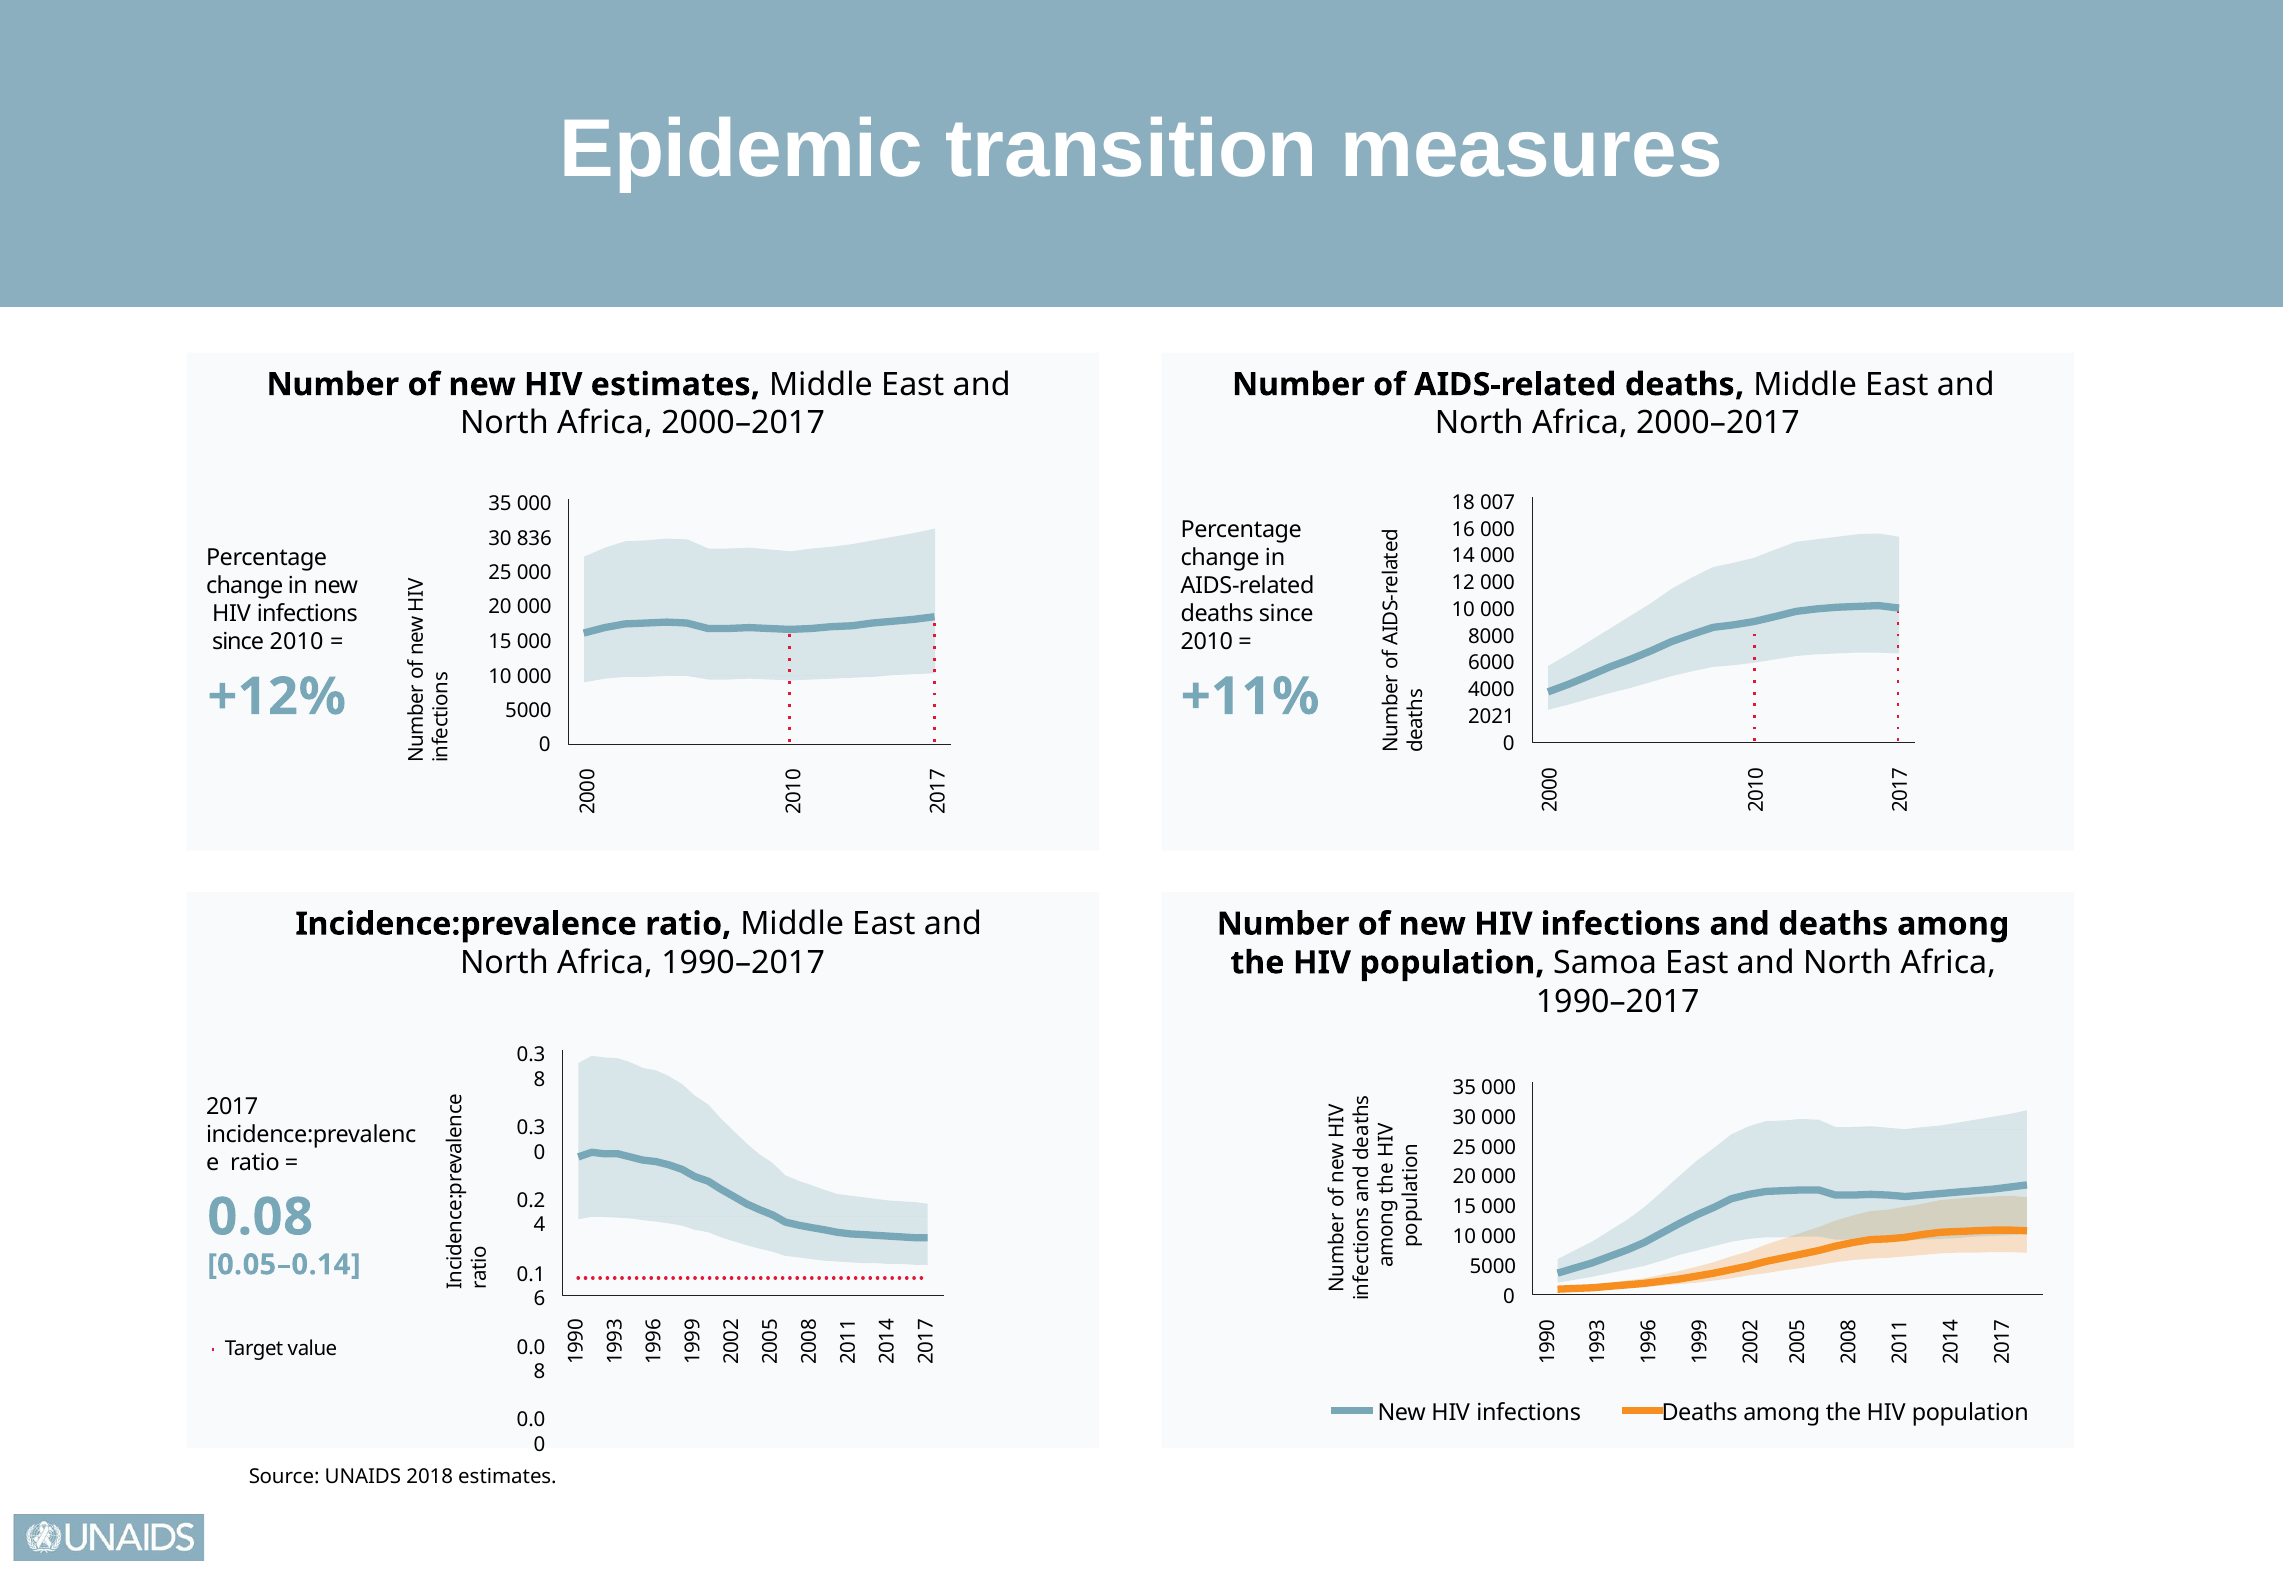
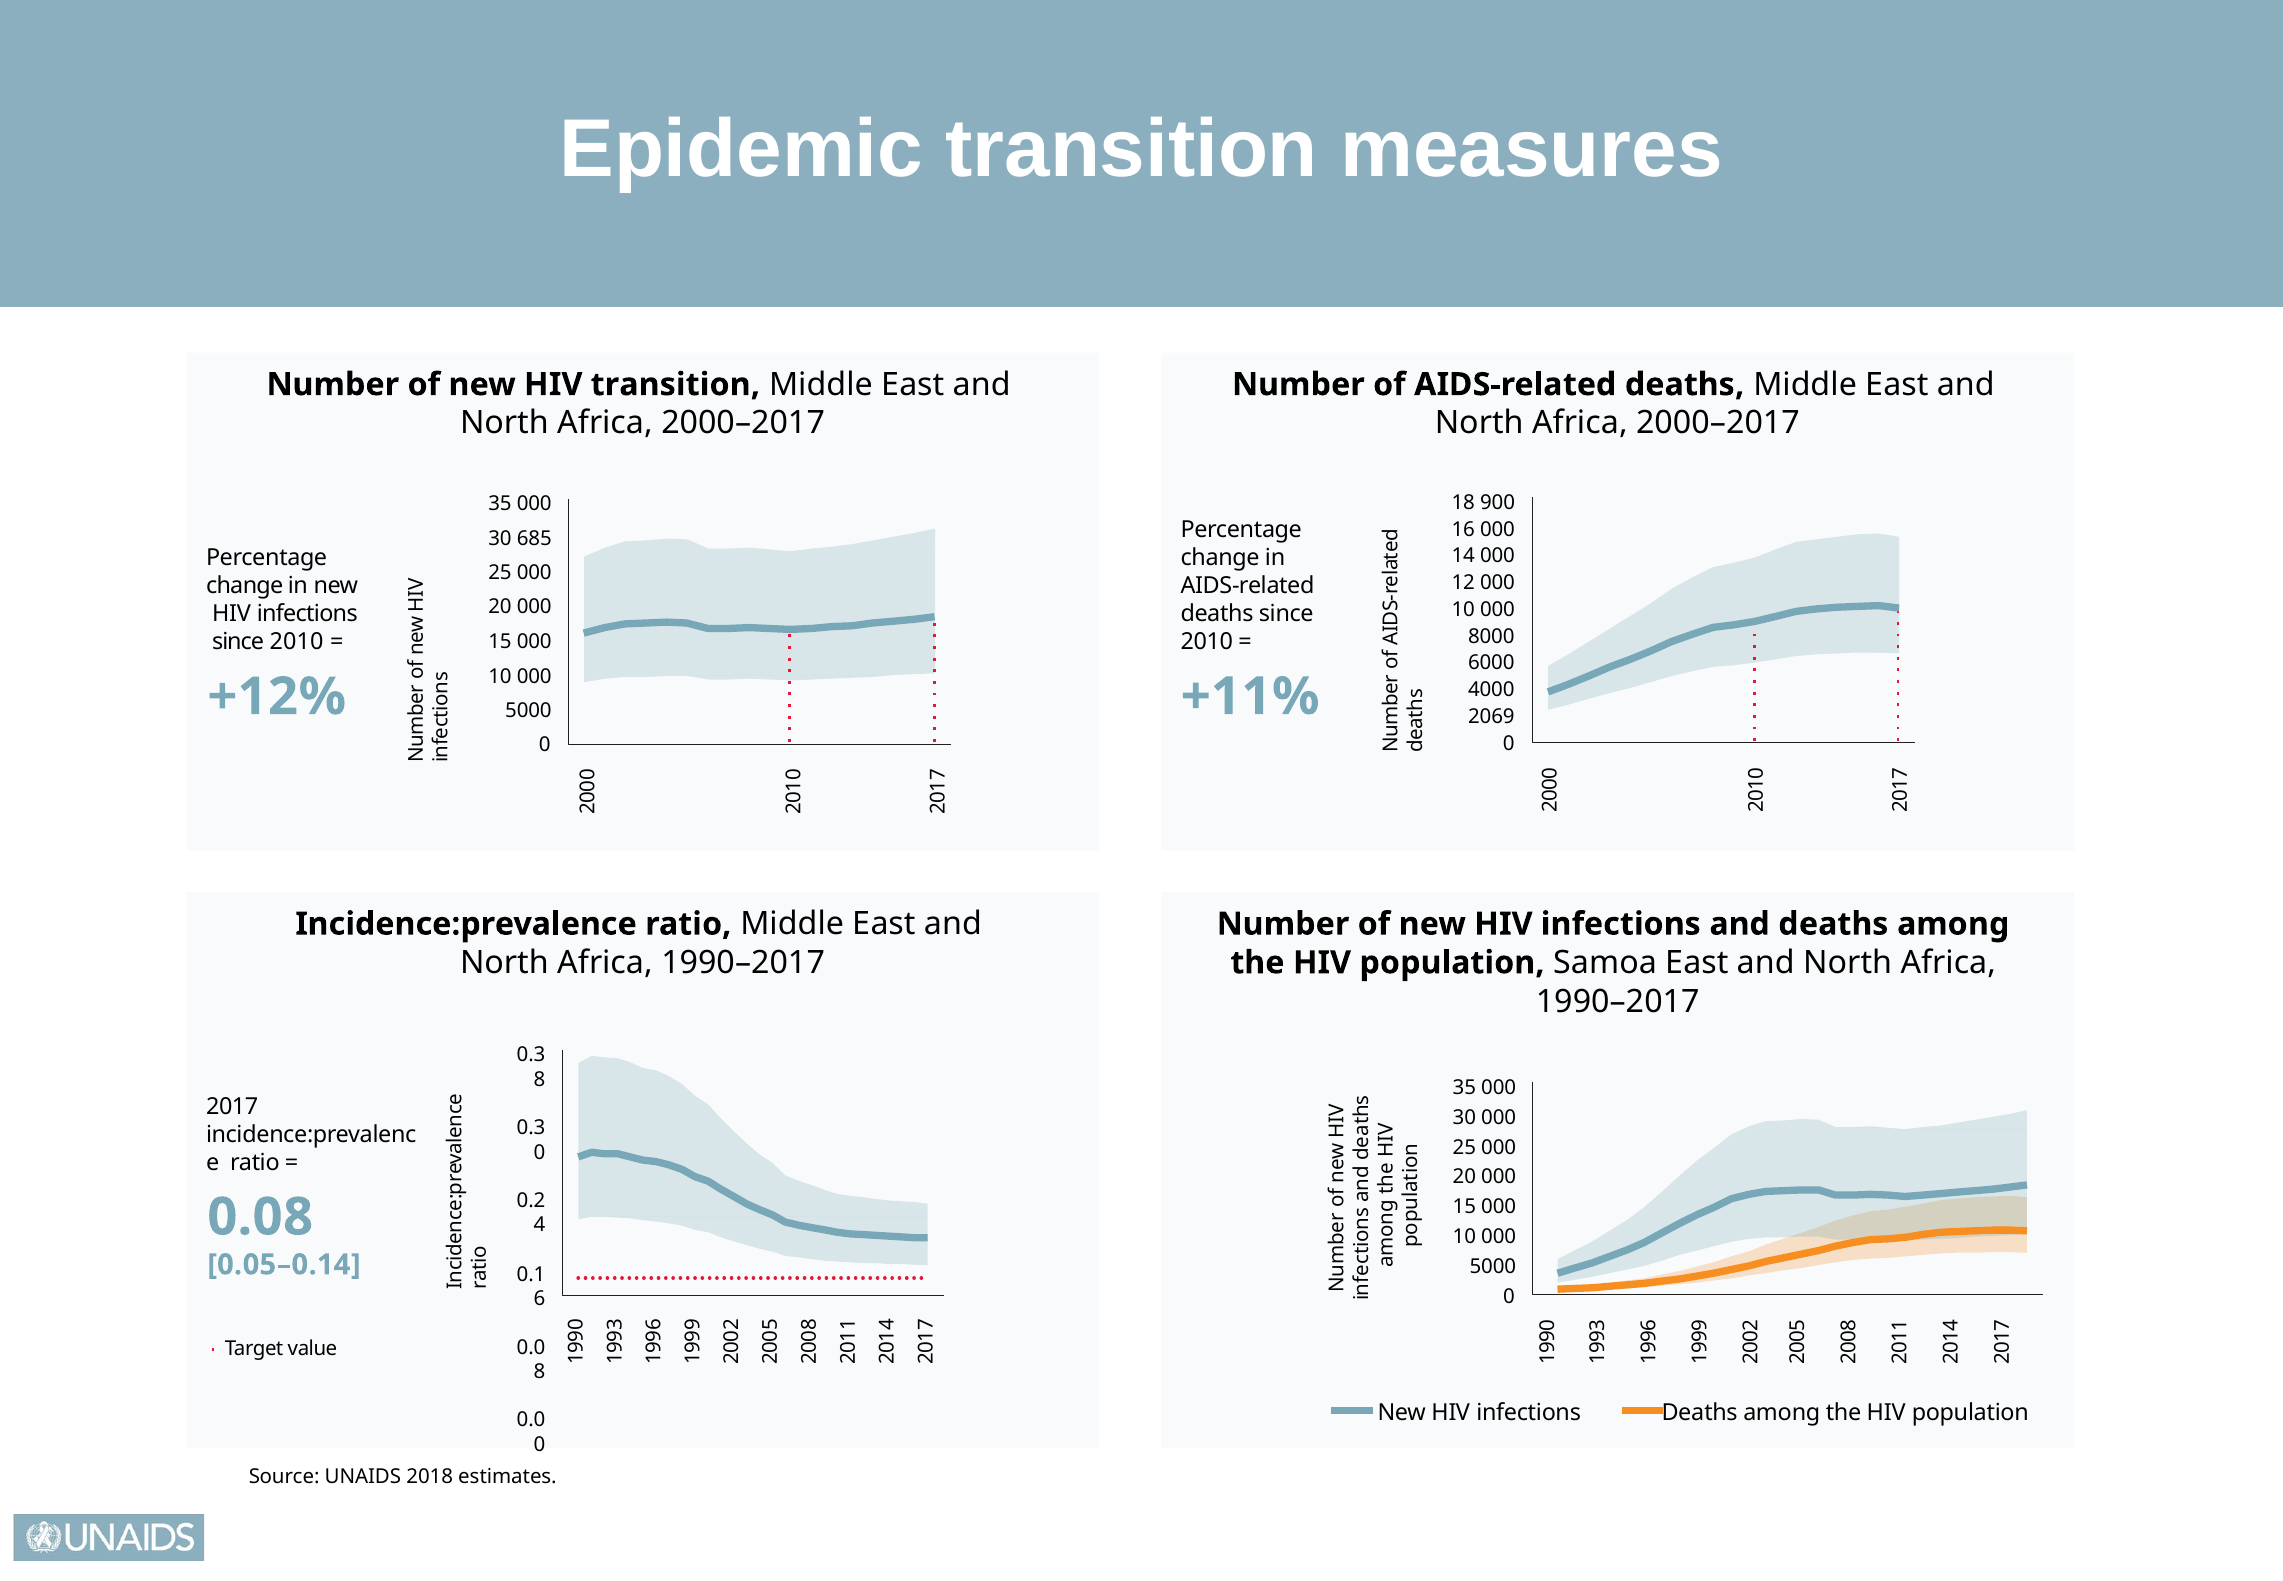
HIV estimates: estimates -> transition (675, 384)
007: 007 -> 900 (1498, 503)
836: 836 -> 685 (534, 538)
2021: 2021 -> 2069 (1491, 716)
